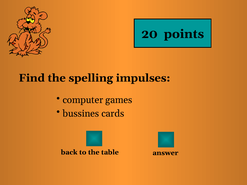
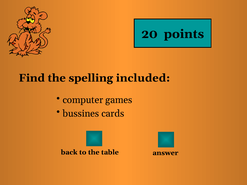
impulses: impulses -> included (143, 78)
